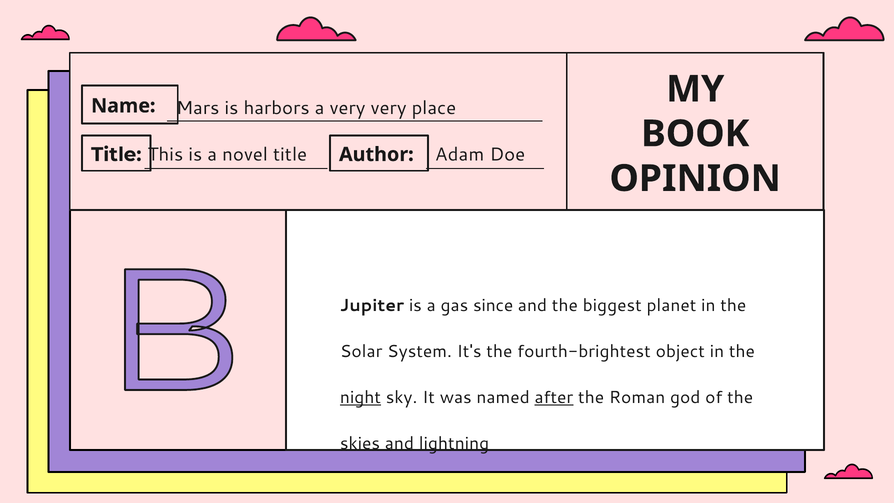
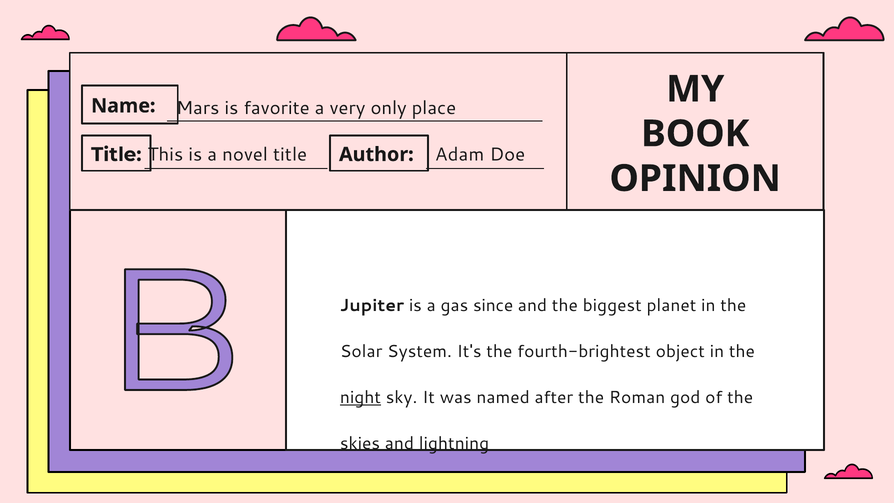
harbors: harbors -> favorite (277, 108)
very very: very -> only (389, 108)
after underline: present -> none (554, 397)
